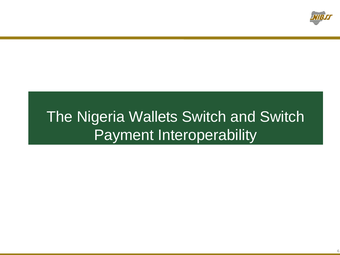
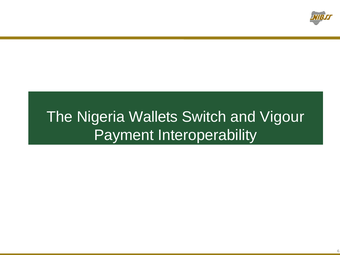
and Switch: Switch -> Vigour (282, 117)
